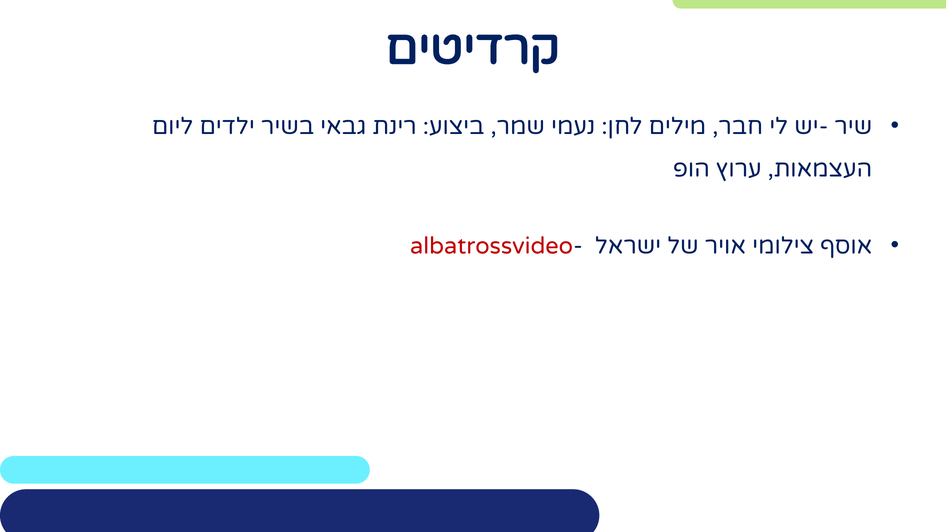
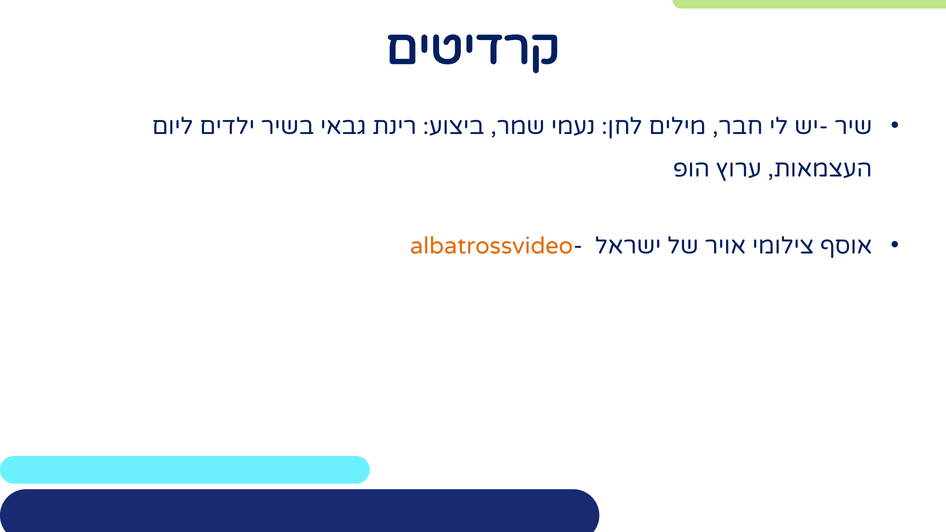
albatrossvideo colour: red -> orange (492, 246)
